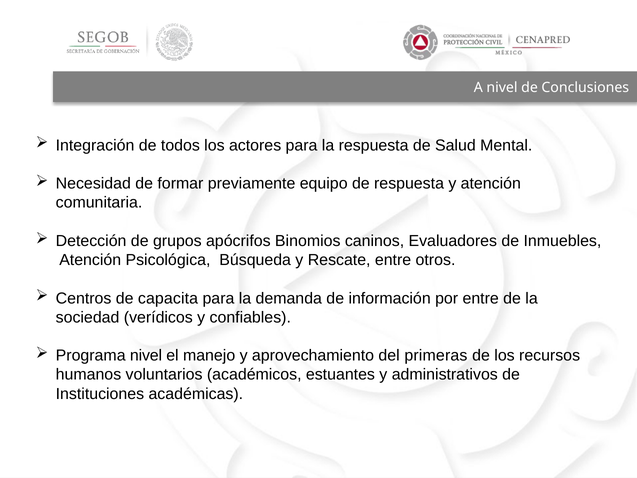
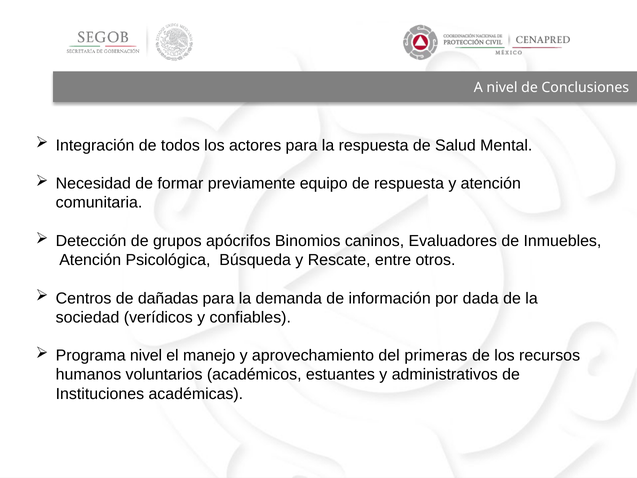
capacita: capacita -> dañadas (168, 298)
por entre: entre -> dada (481, 298)
